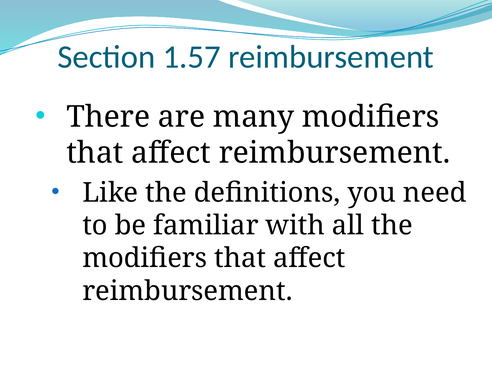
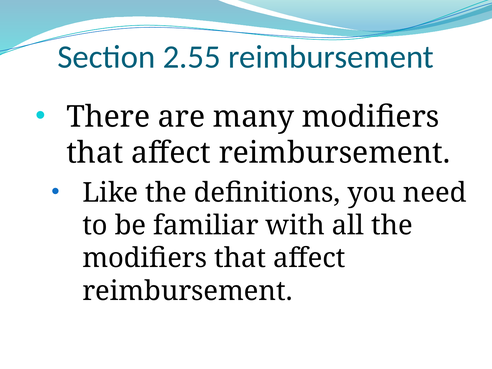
1.57: 1.57 -> 2.55 (192, 57)
